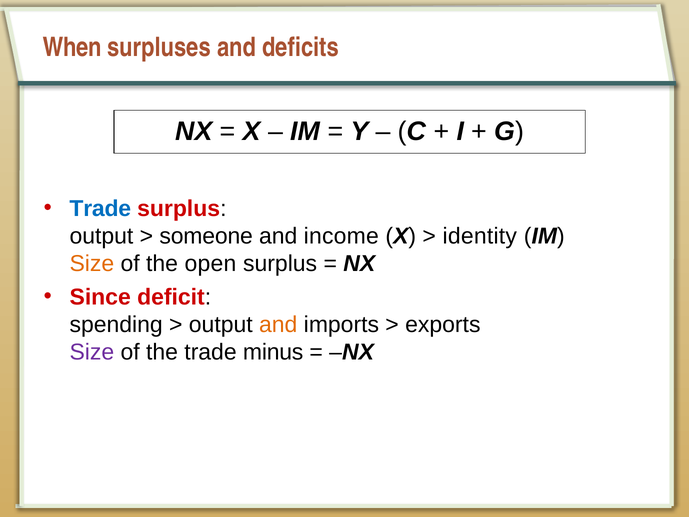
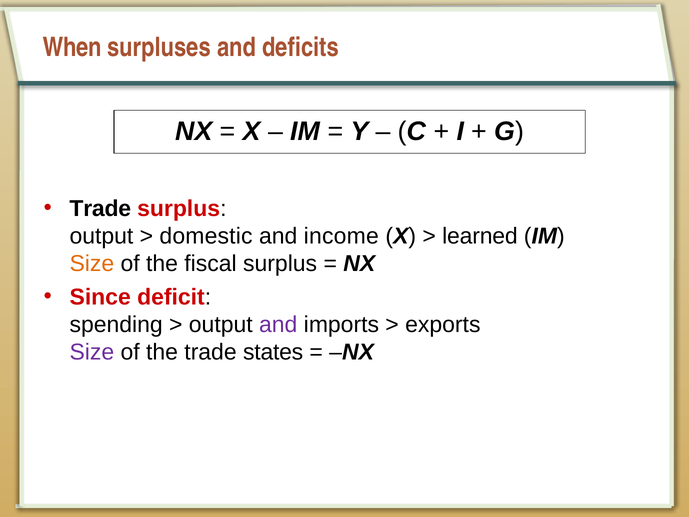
Trade colour: blue -> black (100, 209)
someone: someone -> domestic (206, 236)
identity: identity -> learned (480, 236)
open: open -> fiscal (211, 264)
and colour: orange -> purple (278, 325)
minus: minus -> states (273, 352)
